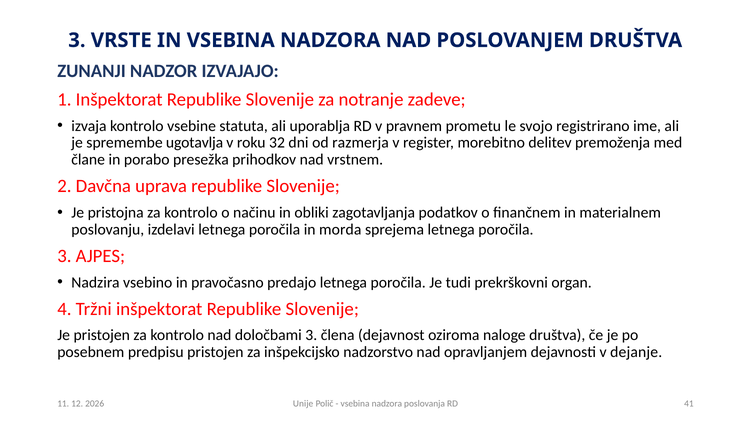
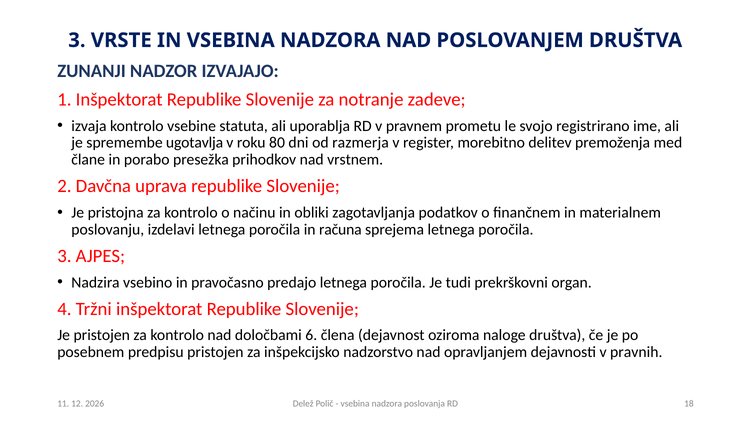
32: 32 -> 80 (277, 143)
morda: morda -> računa (340, 229)
določbami 3: 3 -> 6 (311, 335)
dejanje: dejanje -> pravnih (636, 352)
Unije: Unije -> Delež (303, 403)
41: 41 -> 18 (689, 403)
